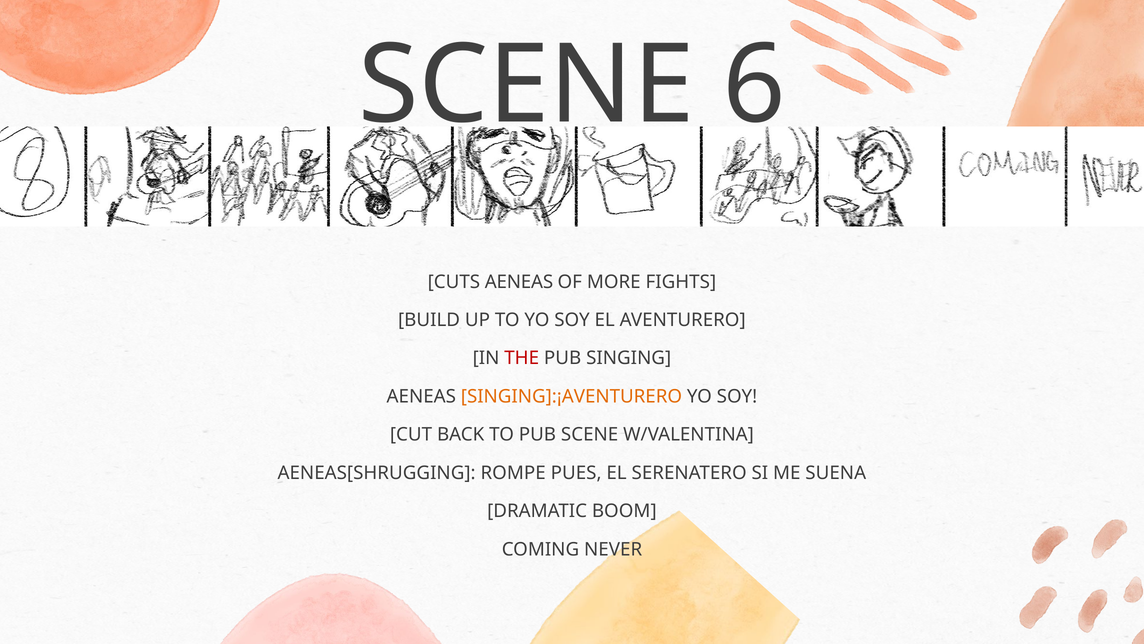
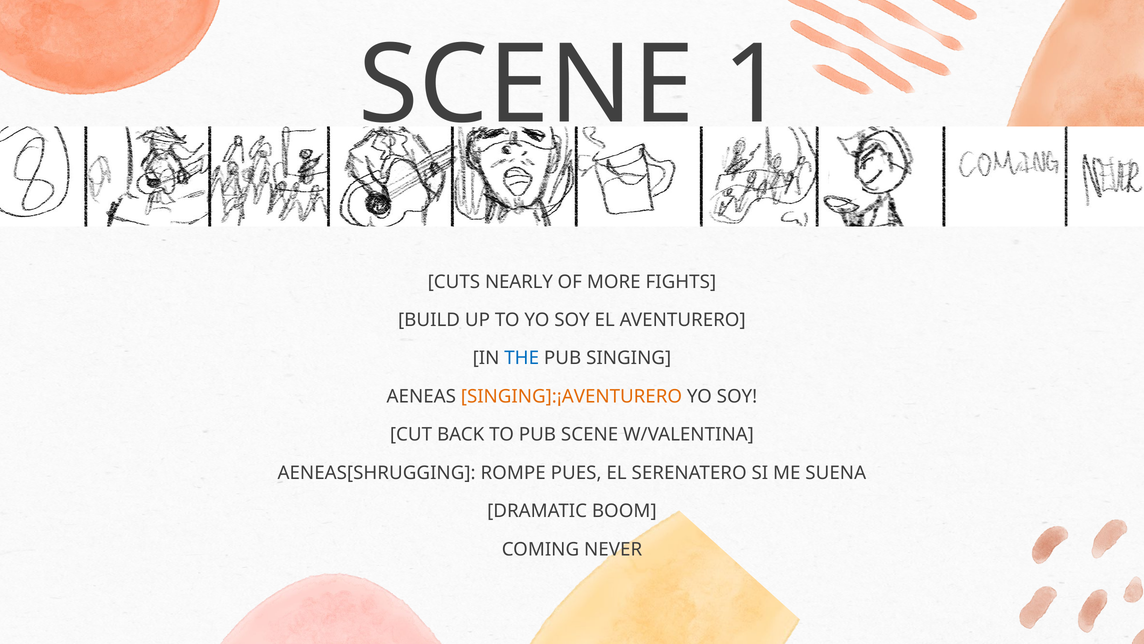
6: 6 -> 1 (754, 85)
CUTS AENEAS: AENEAS -> NEARLY (519, 282)
THE colour: red -> blue (522, 358)
